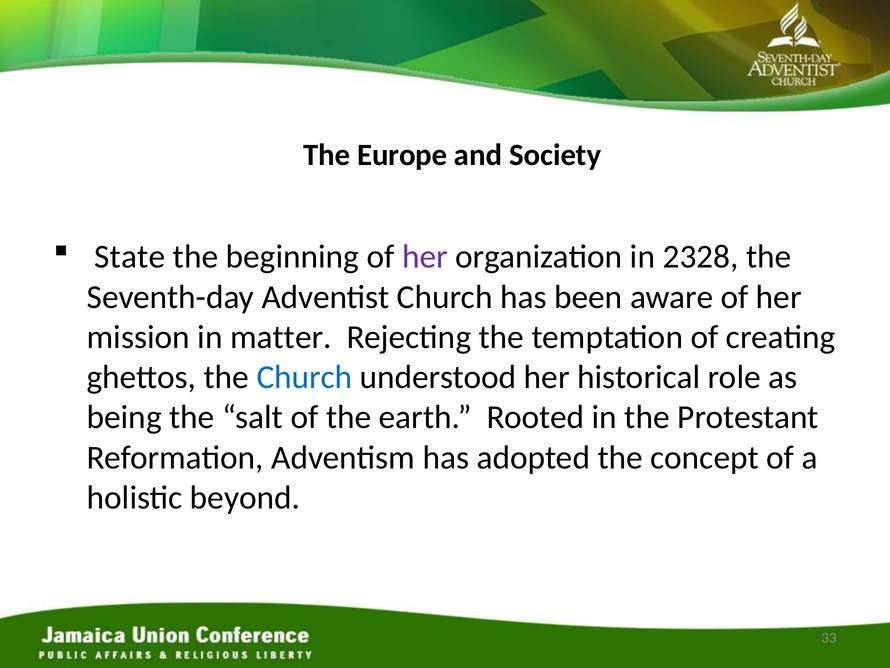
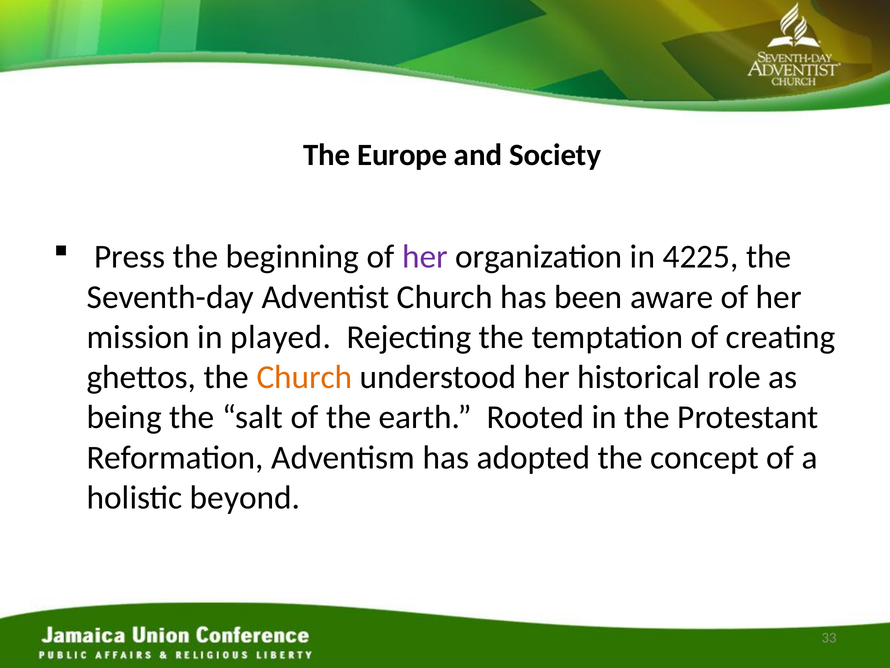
State: State -> Press (130, 257)
2328: 2328 -> 4225 (701, 257)
matter: matter -> played (281, 337)
Church colour: blue -> orange (304, 377)
